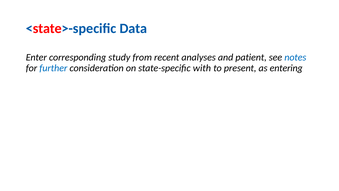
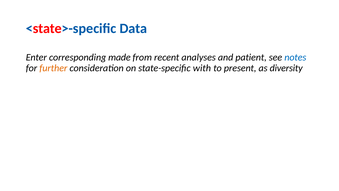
study: study -> made (119, 57)
further colour: blue -> orange (53, 68)
entering: entering -> diversity (286, 68)
